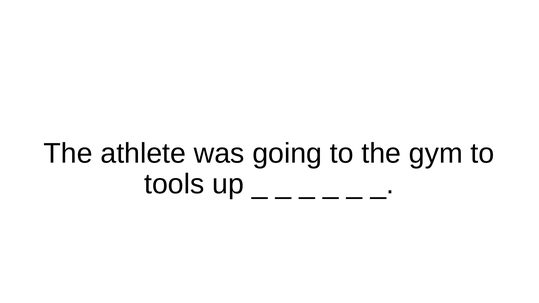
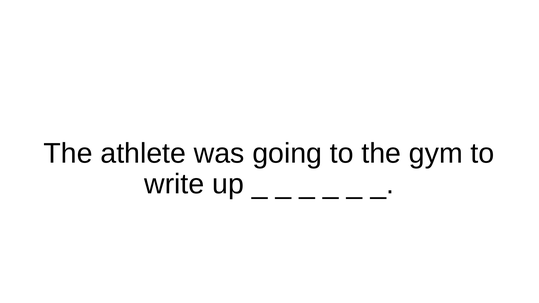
tools: tools -> write (174, 184)
